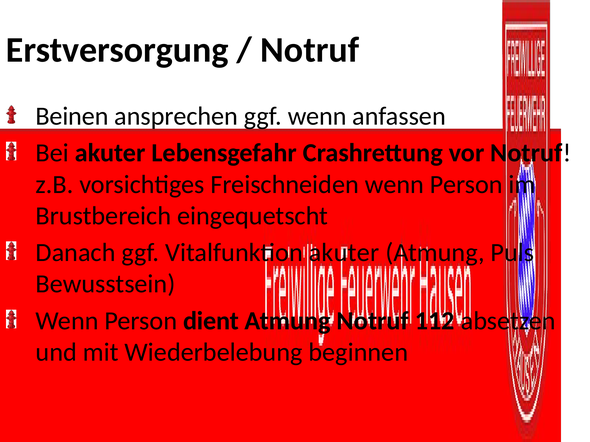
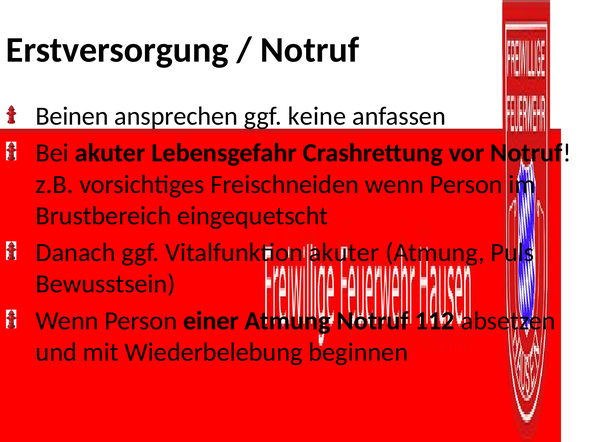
ggf wenn: wenn -> keine (317, 116)
dient: dient -> einer (211, 321)
